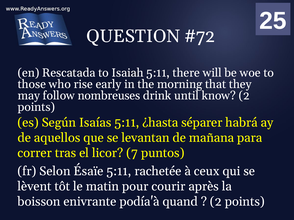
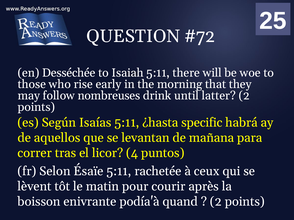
Rescatada: Rescatada -> Desséchée (69, 73)
know: know -> latter (219, 96)
séparer: séparer -> specific (202, 123)
7: 7 -> 4 (132, 153)
